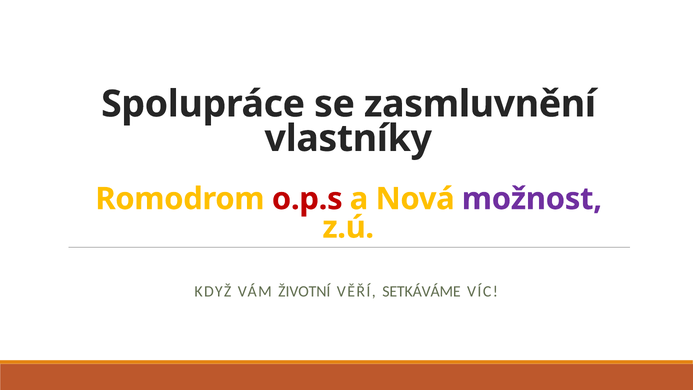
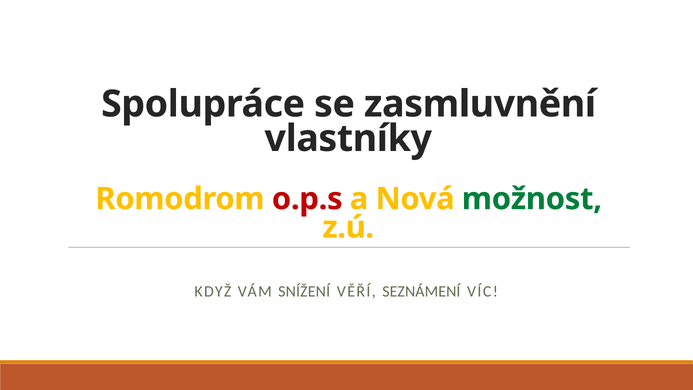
možnost colour: purple -> green (532, 199)
ŽIVOTNÍ: ŽIVOTNÍ -> SNÍŽENÍ (304, 291)
SETKÁVÁME: SETKÁVÁME -> SEZNÁMENÍ (421, 291)
